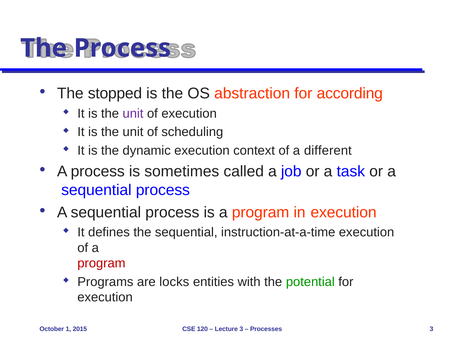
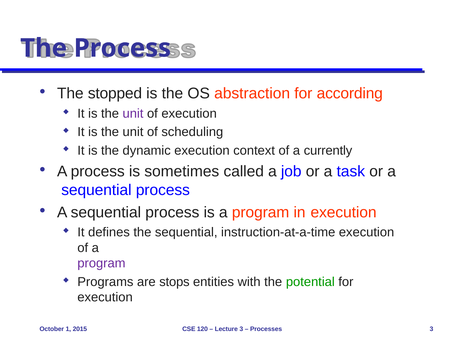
different: different -> currently (328, 151)
program colour: red -> purple (101, 264)
locks: locks -> stops (174, 282)
